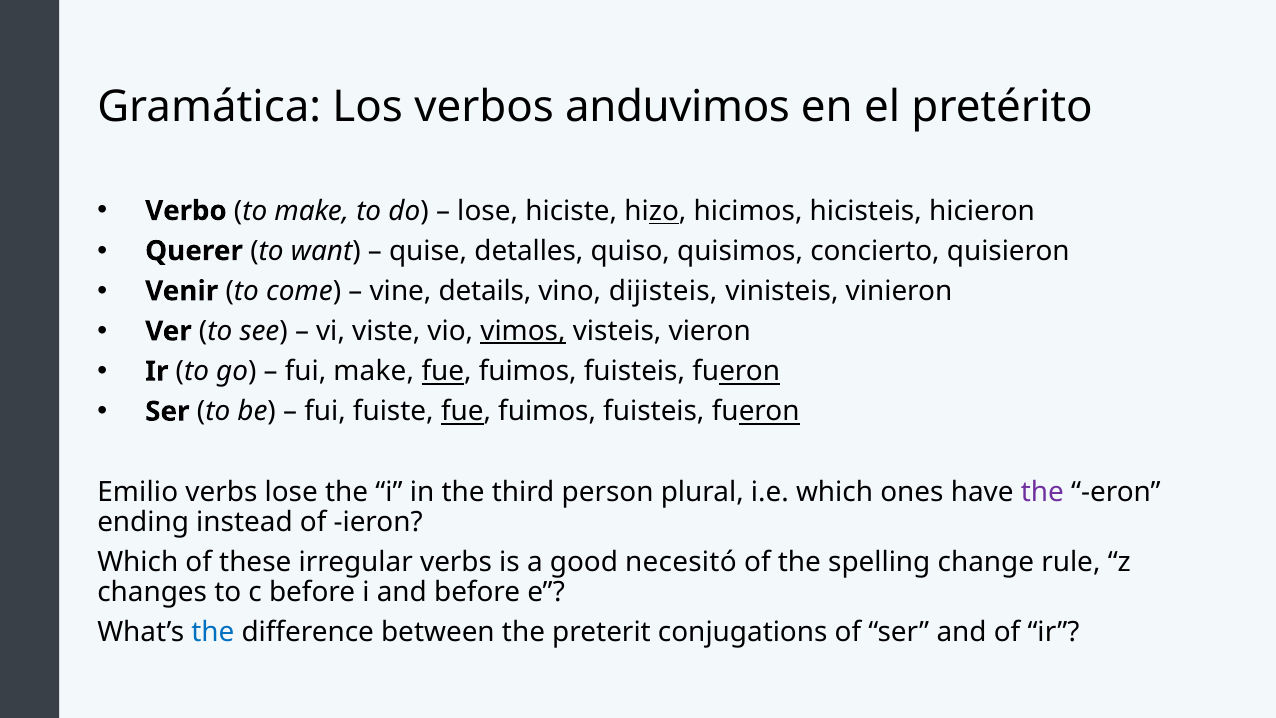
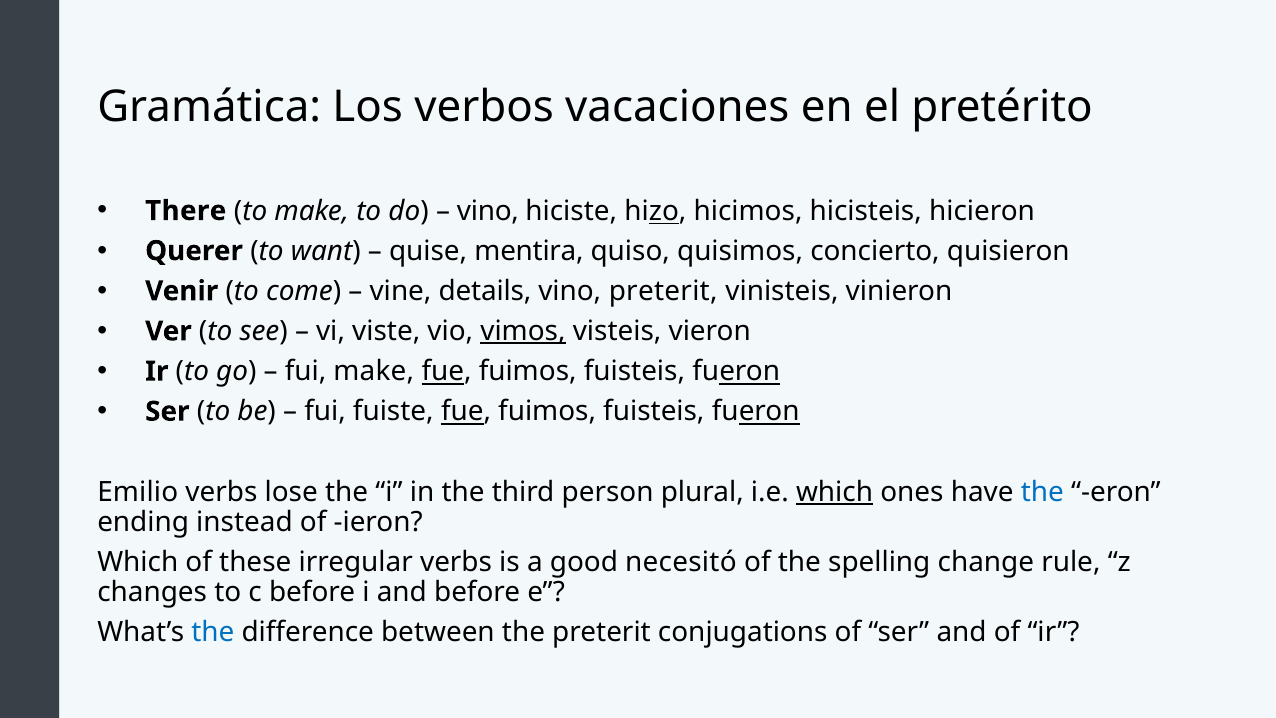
anduvimos: anduvimos -> vacaciones (677, 107)
Verbo: Verbo -> There (186, 211)
lose: lose -> vino (488, 211)
detalles: detalles -> mentira (529, 251)
vino dijisteis: dijisteis -> preterit (663, 291)
which underline: none -> present (835, 492)
the colour: purple -> blue (1042, 492)
